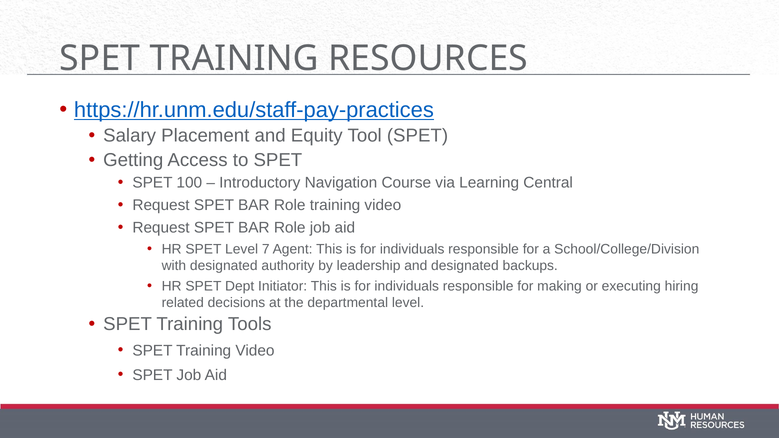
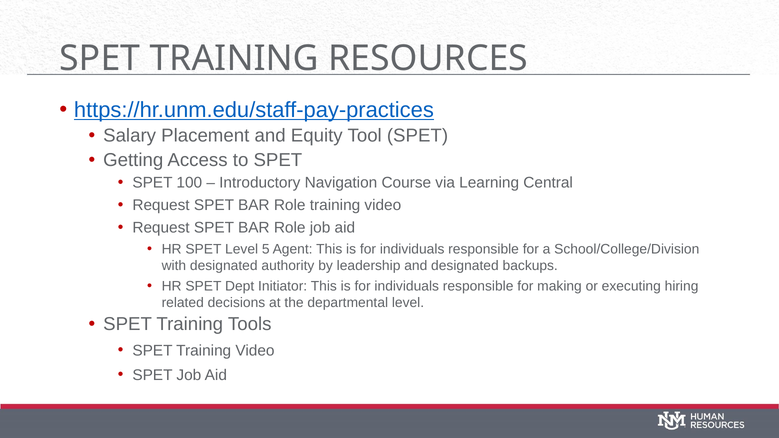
7: 7 -> 5 (266, 249)
